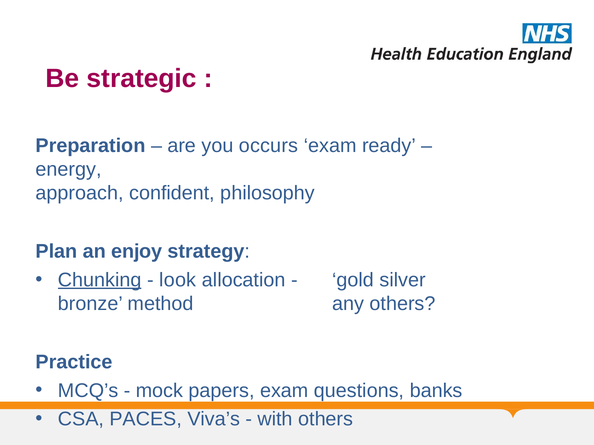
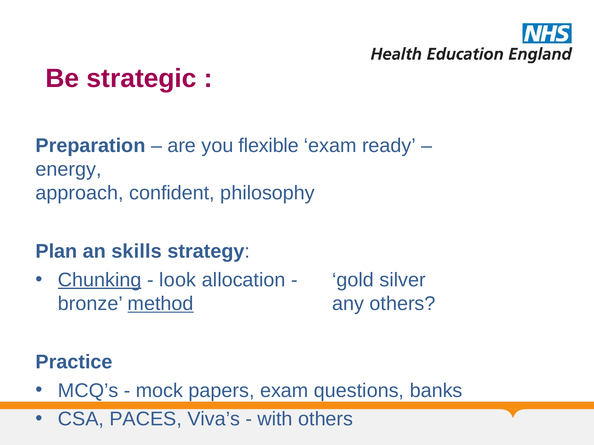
occurs: occurs -> flexible (269, 146)
enjoy: enjoy -> skills (137, 252)
method underline: none -> present (161, 304)
